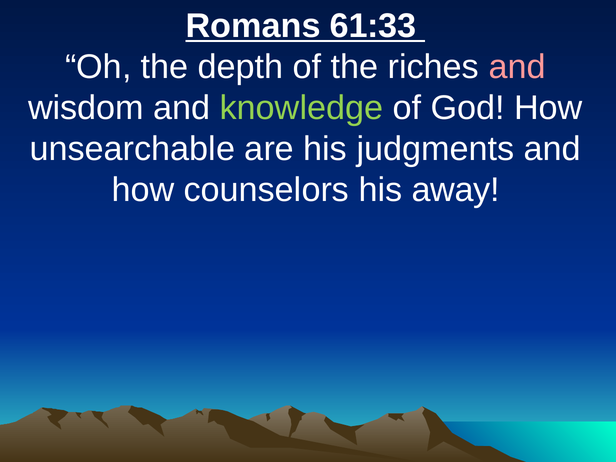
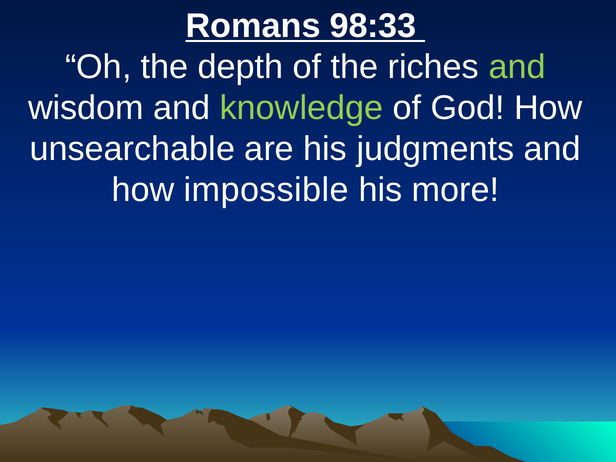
61:33: 61:33 -> 98:33 (373, 26)
and colour: pink -> light green (517, 67)
counselors: counselors -> impossible (266, 190)
away: away -> more (455, 190)
